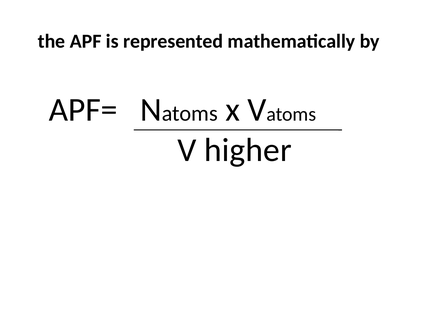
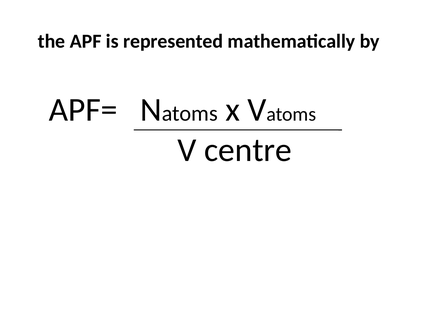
higher: higher -> centre (248, 150)
